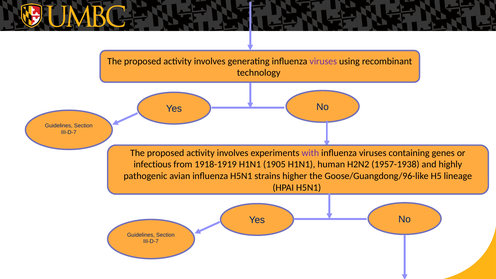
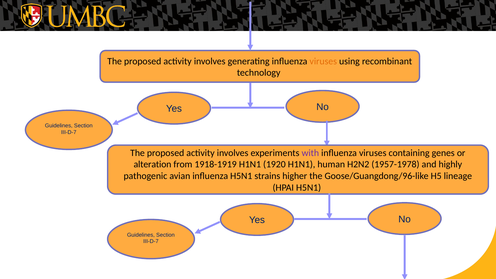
viruses colour: purple -> orange (323, 61)
infectious: infectious -> alteration (152, 164)
1905: 1905 -> 1920 (274, 164)
1957-1938: 1957-1938 -> 1957-1978 (395, 164)
